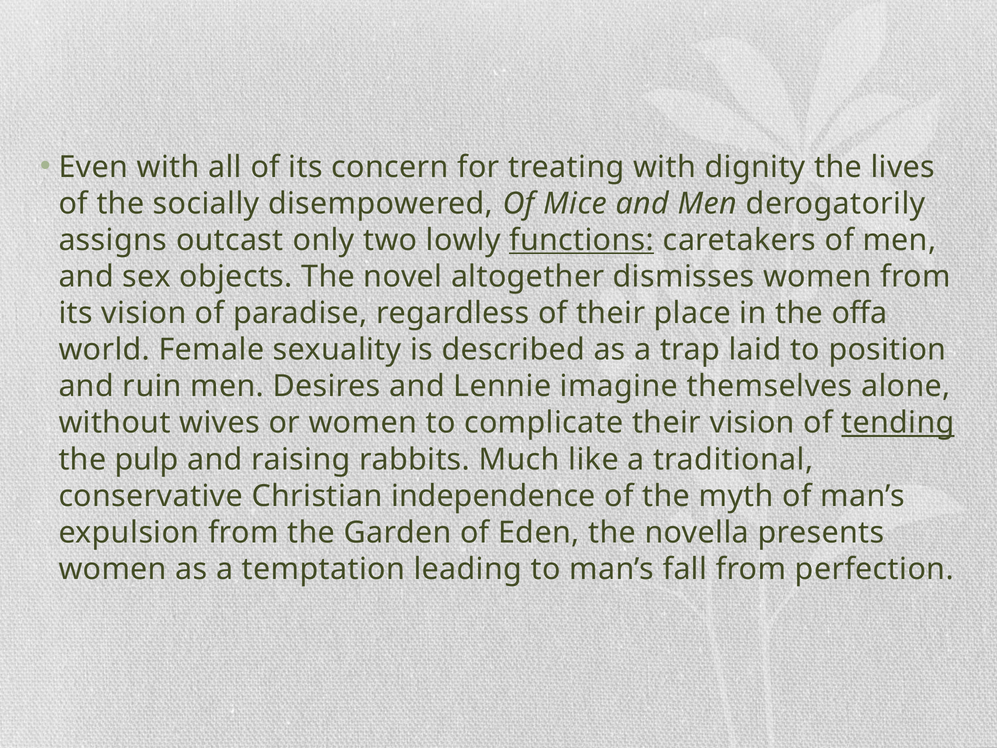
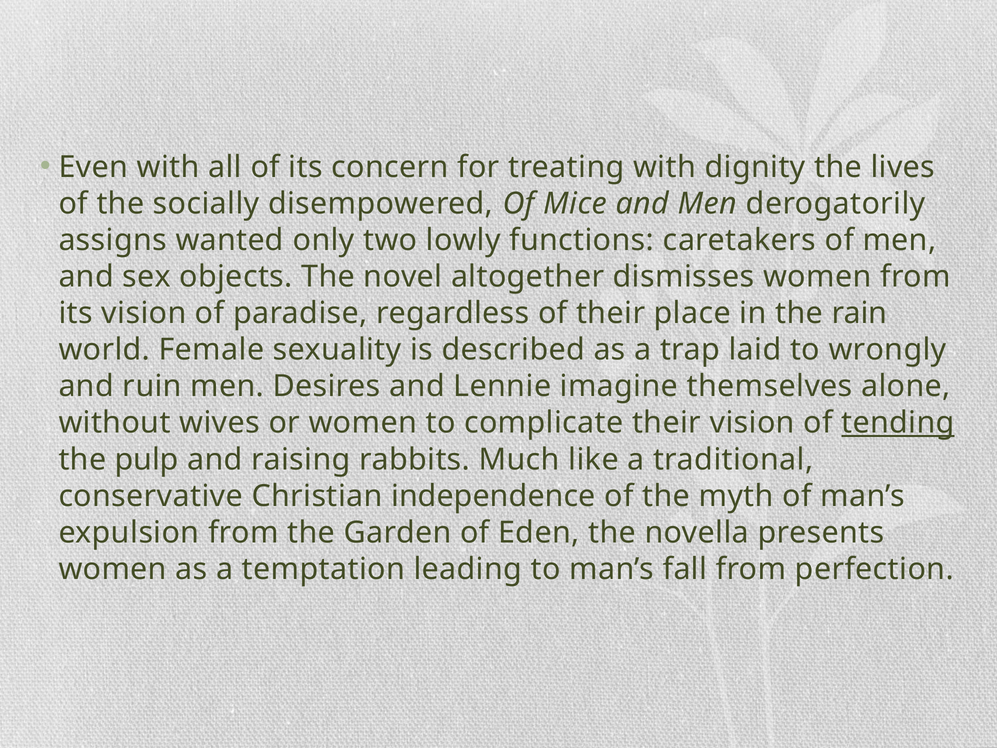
outcast: outcast -> wanted (230, 240)
functions underline: present -> none (582, 240)
offa: offa -> rain (859, 313)
position: position -> wrongly (887, 350)
